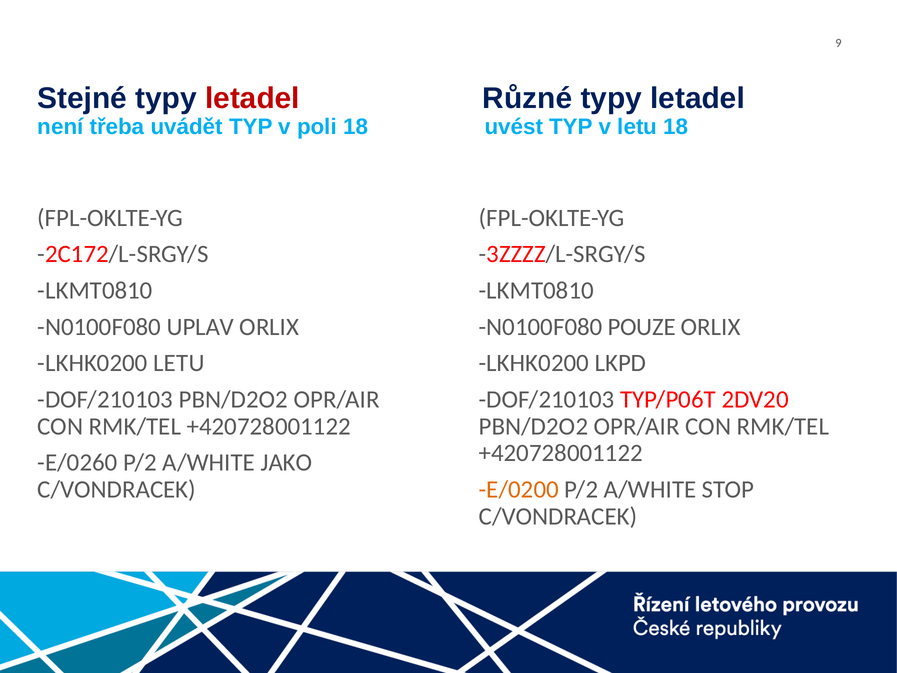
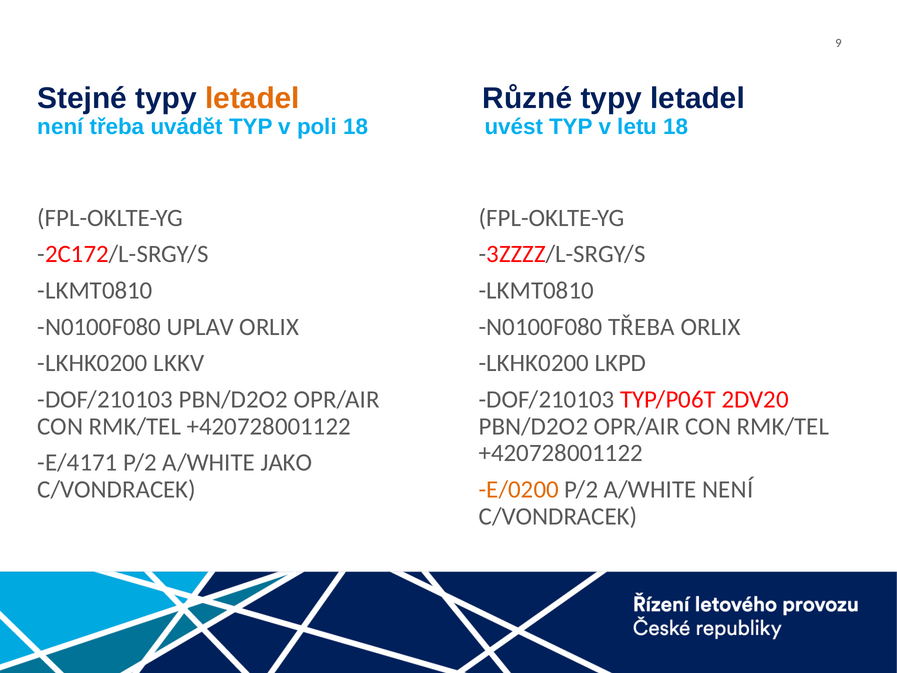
letadel colour: red -> orange (252, 98)
N0100F080 POUZE: POUZE -> TŘEBA (641, 327)
LKHK0200 LETU: LETU -> LKKV (179, 363)
E/0260: E/0260 -> E/4171 (77, 462)
A/WHITE STOP: STOP -> NENÍ (728, 489)
